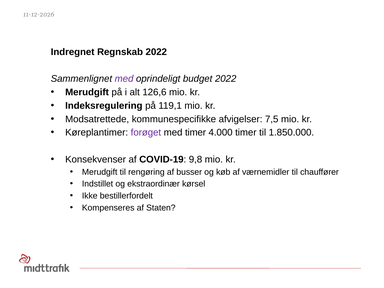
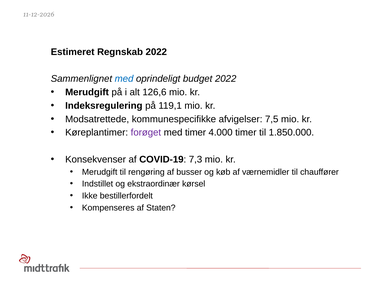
Indregnet: Indregnet -> Estimeret (73, 52)
med colour: purple -> blue (124, 79)
9,8: 9,8 -> 7,3 (195, 159)
